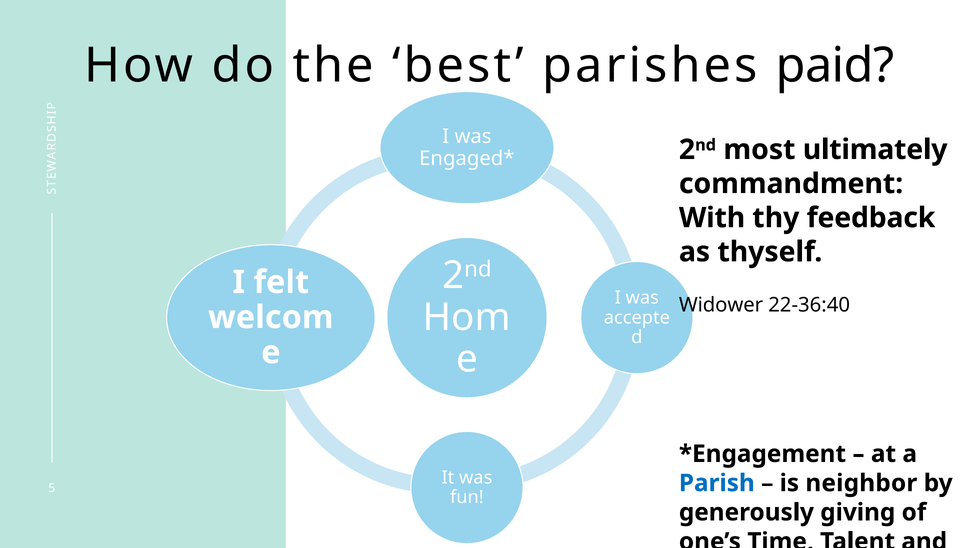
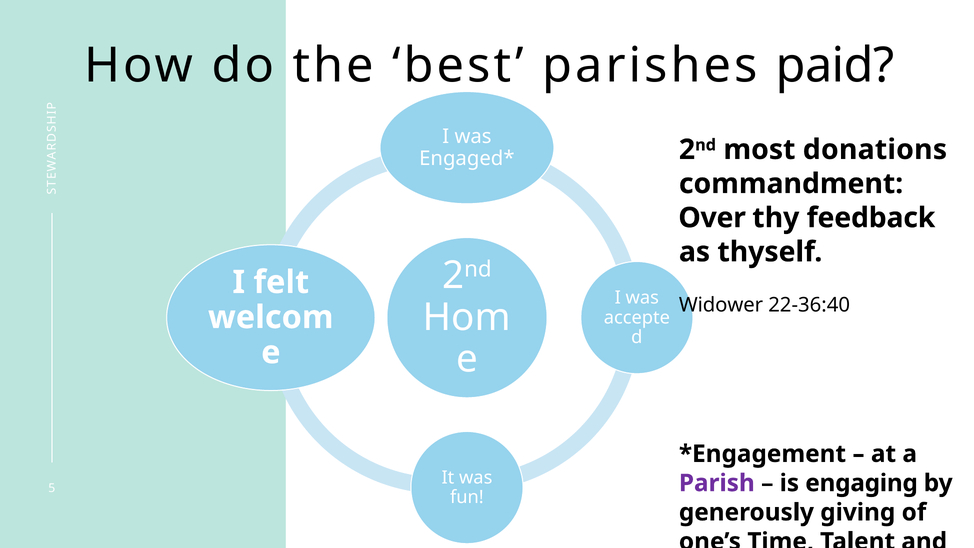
ultimately: ultimately -> donations (875, 150)
With: With -> Over (712, 218)
Parish colour: blue -> purple (717, 483)
neighbor: neighbor -> engaging (862, 483)
